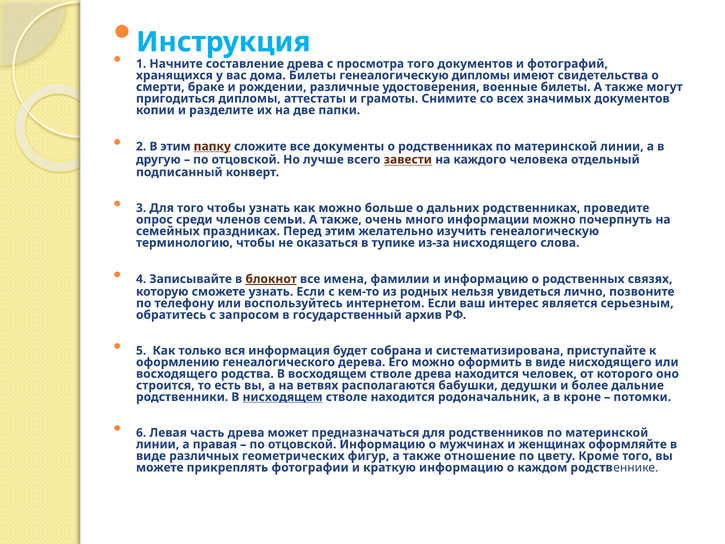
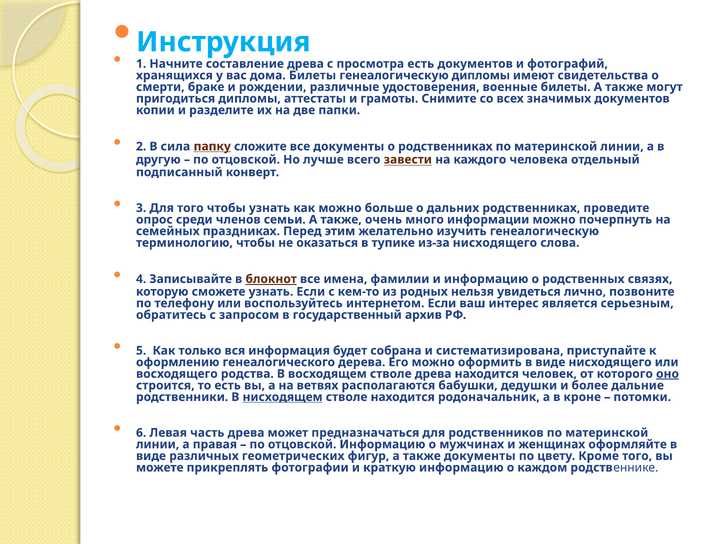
просмотра того: того -> есть (421, 64)
В этим: этим -> сила (175, 146)
оно underline: none -> present (668, 374)
также отношение: отношение -> документы (480, 456)
